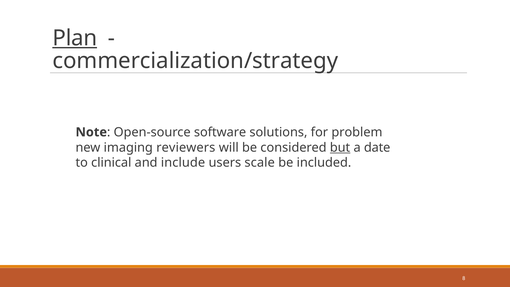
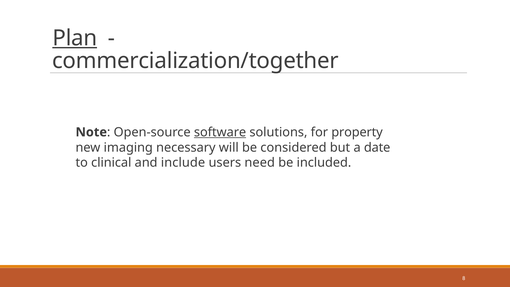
commercialization/strategy: commercialization/strategy -> commercialization/together (195, 61)
software underline: none -> present (220, 132)
problem: problem -> property (357, 132)
reviewers: reviewers -> necessary (186, 147)
but underline: present -> none (340, 147)
scale: scale -> need (260, 163)
